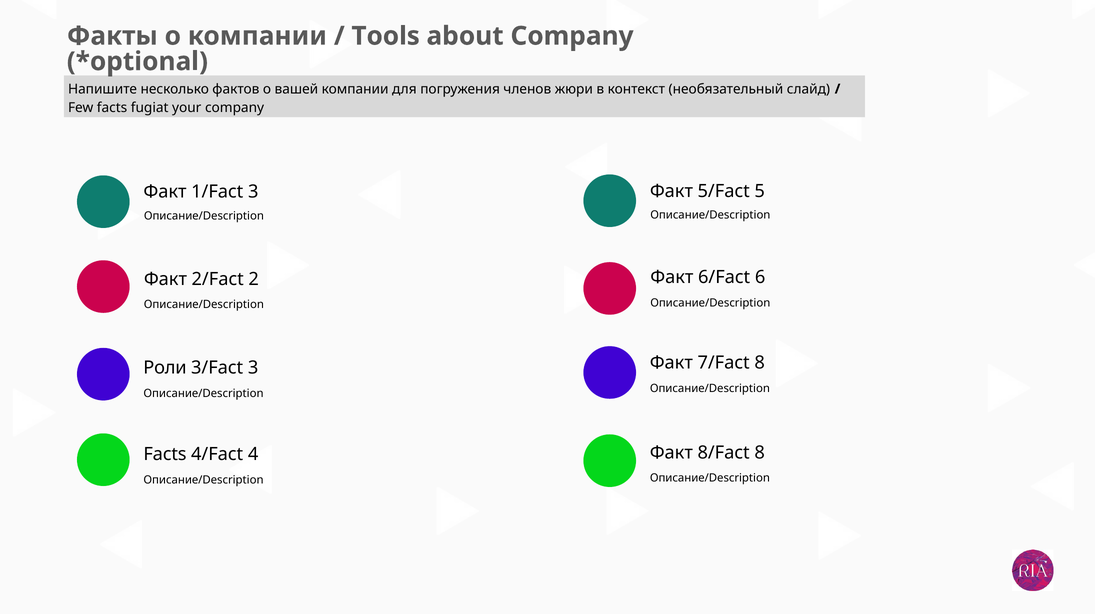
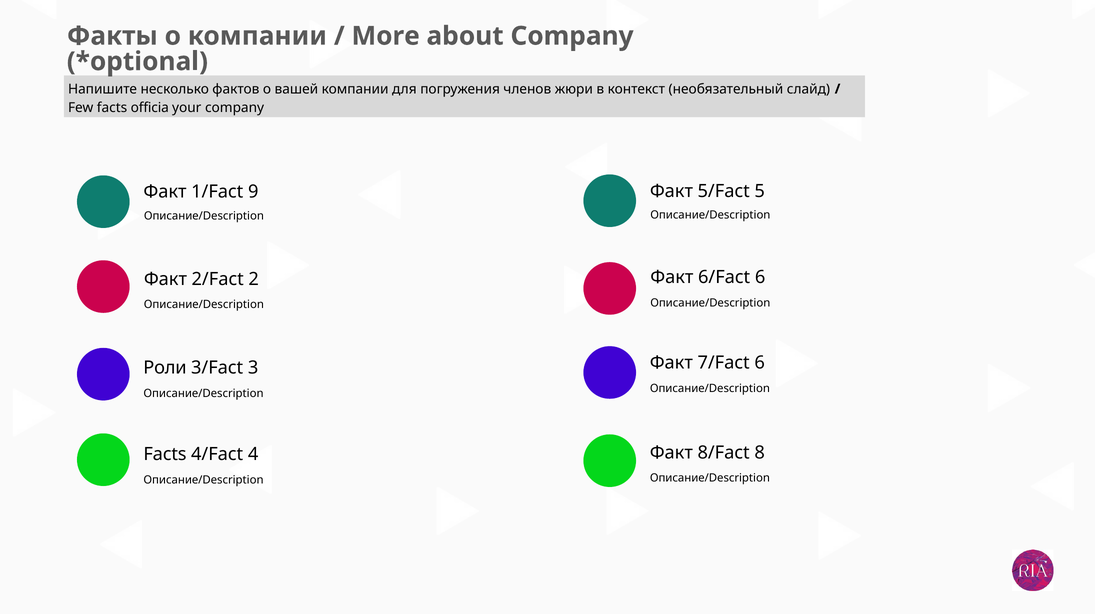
Tools: Tools -> More (386, 36)
fugiat: fugiat -> officia (150, 108)
1/Fact 3: 3 -> 9 (253, 192)
7/Fact 8: 8 -> 6 (760, 363)
